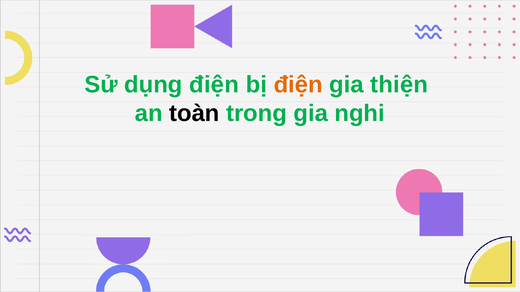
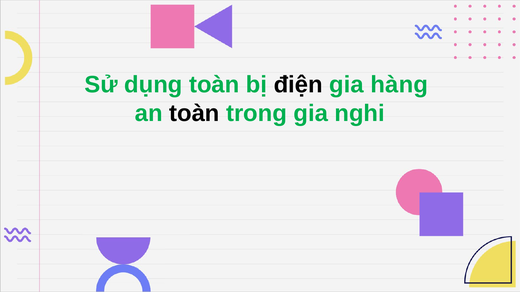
dụng điện: điện -> toàn (214, 85)
điện colour: orange -> black (298, 85)
thiện: thiện -> hàng (399, 85)
